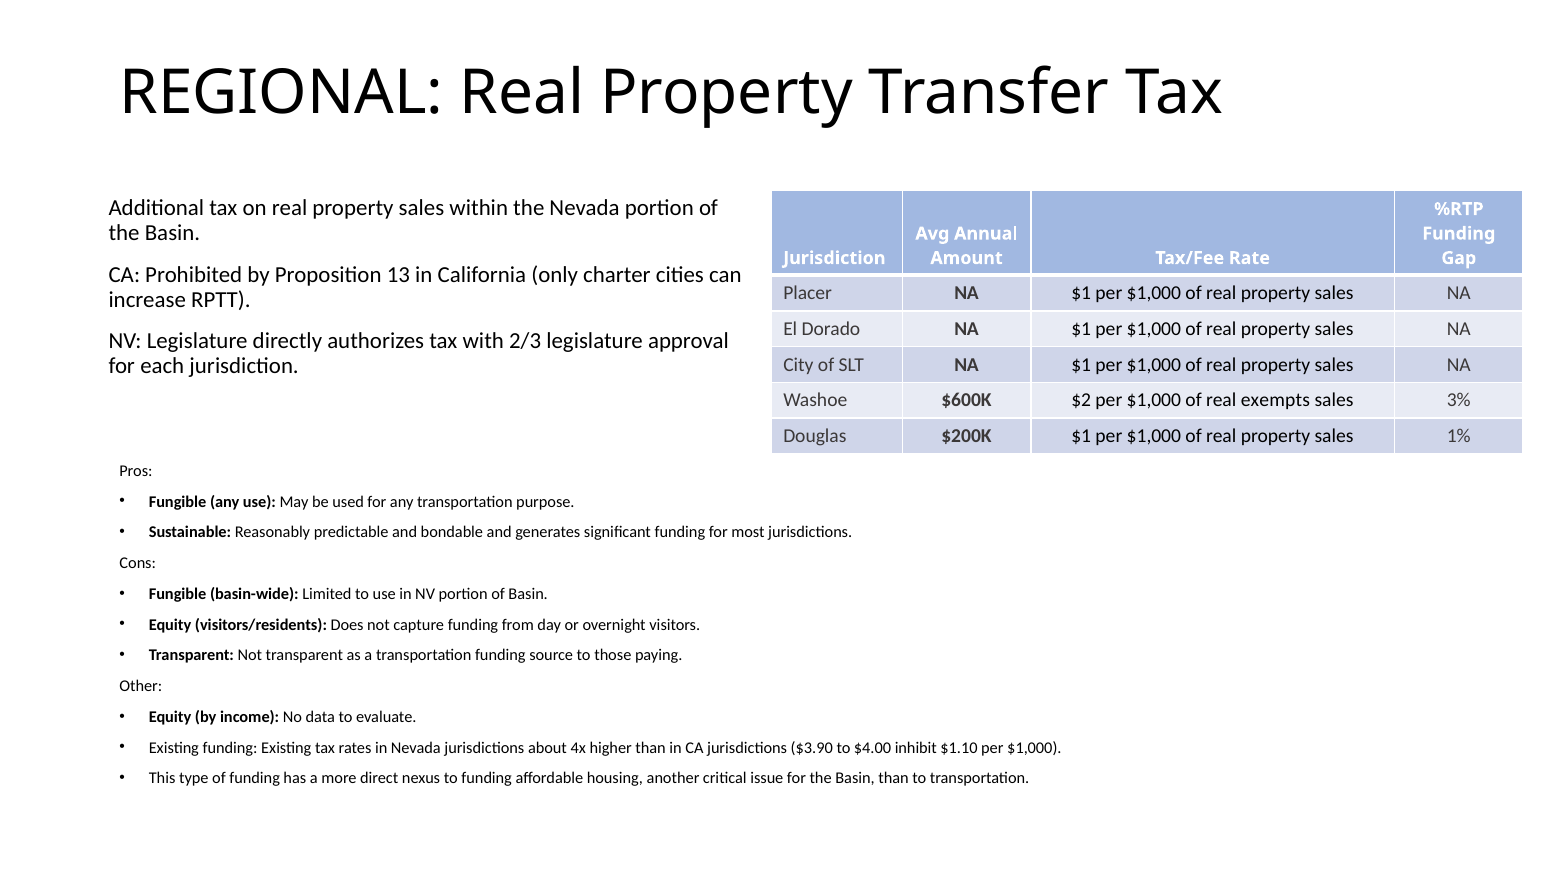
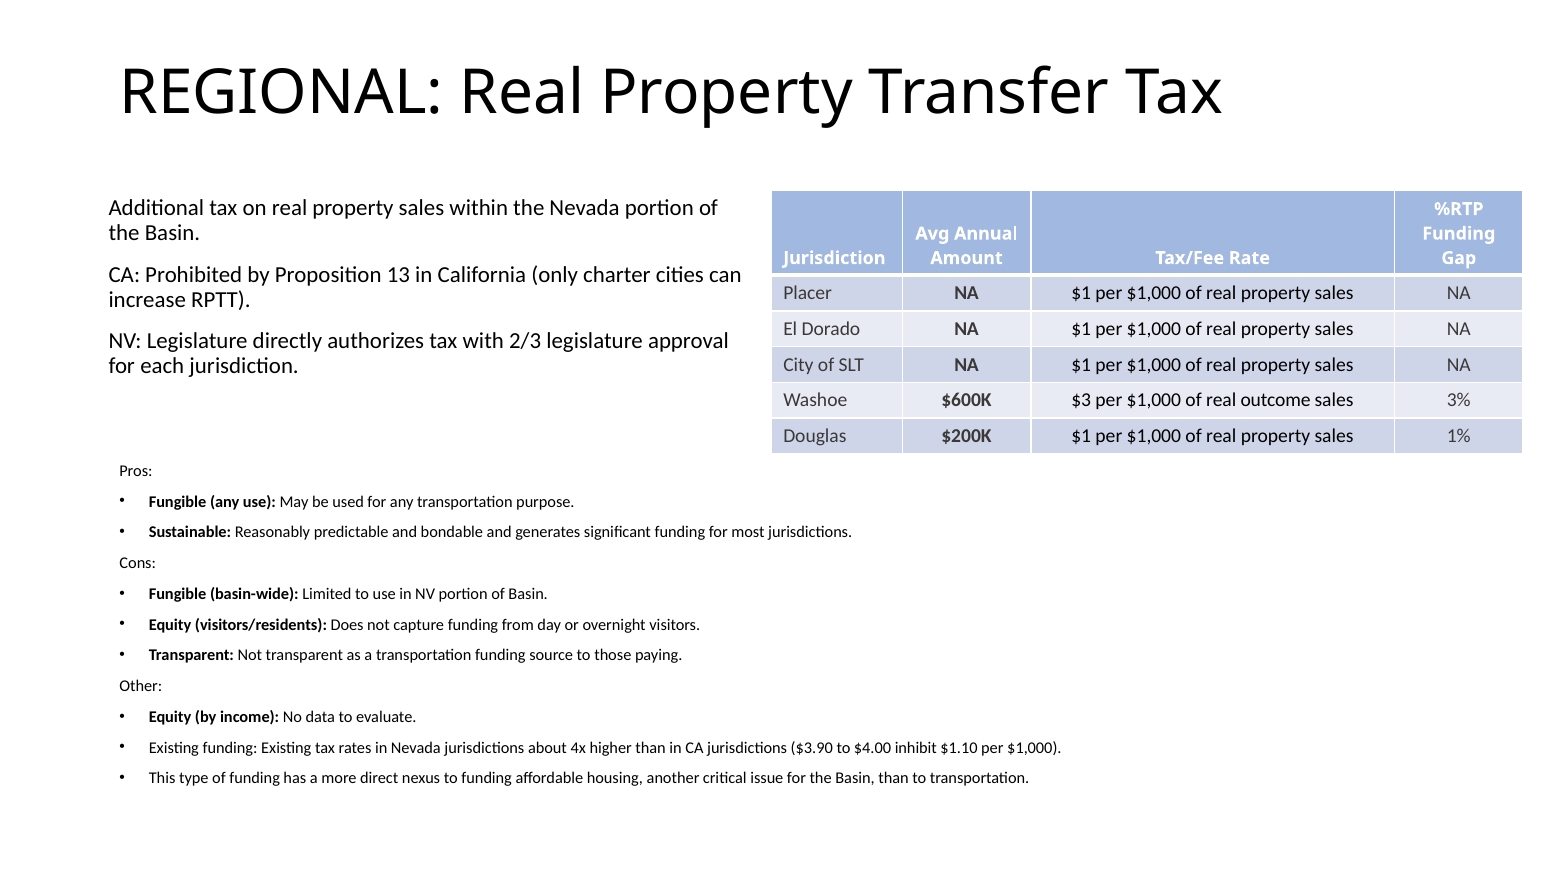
$2: $2 -> $3 (1081, 400)
exempts: exempts -> outcome (1276, 400)
